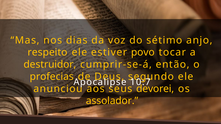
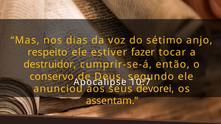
povo: povo -> fazer (143, 52)
profecias: profecias -> conservo (52, 77)
assolador: assolador -> assentam (112, 101)
